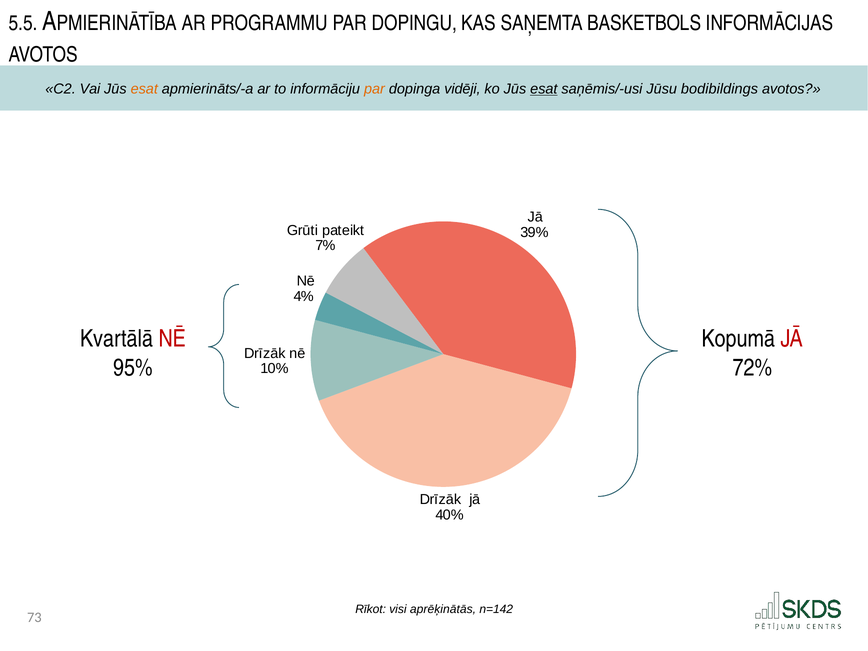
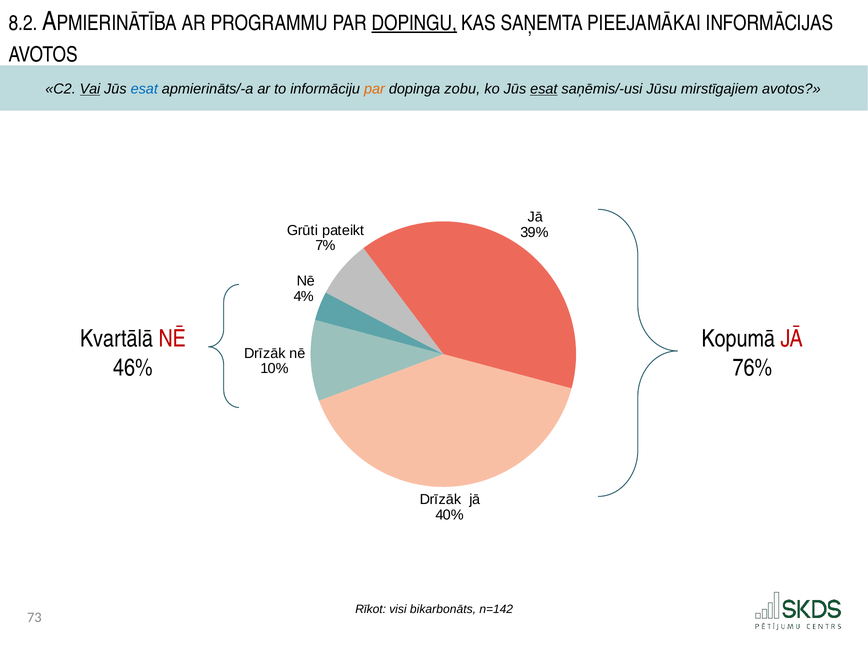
5.5: 5.5 -> 8.2 (23, 23)
DOPINGU underline: none -> present (414, 23)
BASKETBOLS: BASKETBOLS -> PIEEJAMĀKAI (644, 23)
Vai underline: none -> present (90, 89)
esat colour: orange -> blue (144, 89)
vidēji: vidēji -> zobu (462, 89)
bodibildings: bodibildings -> mirstīgajiem (720, 89)
95%: 95% -> 46% (133, 368)
72%: 72% -> 76% (753, 368)
aprēķinātās: aprēķinātās -> bikarbonāts (443, 609)
